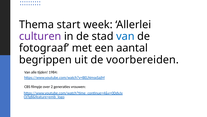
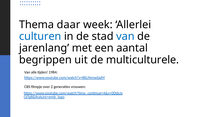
start: start -> daar (69, 25)
culturen colour: purple -> blue (40, 36)
fotograaf: fotograaf -> jarenlang (44, 48)
voorbereiden: voorbereiden -> multiculturele (143, 60)
